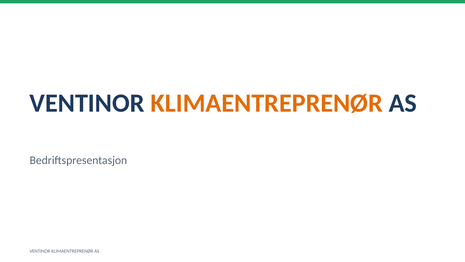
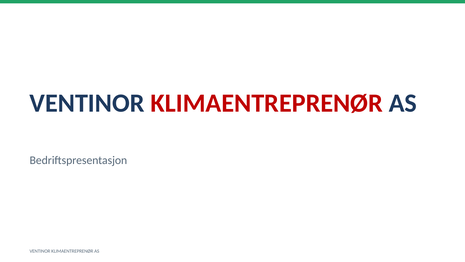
KLIMAENTREPRENØR colour: orange -> red (267, 103)
